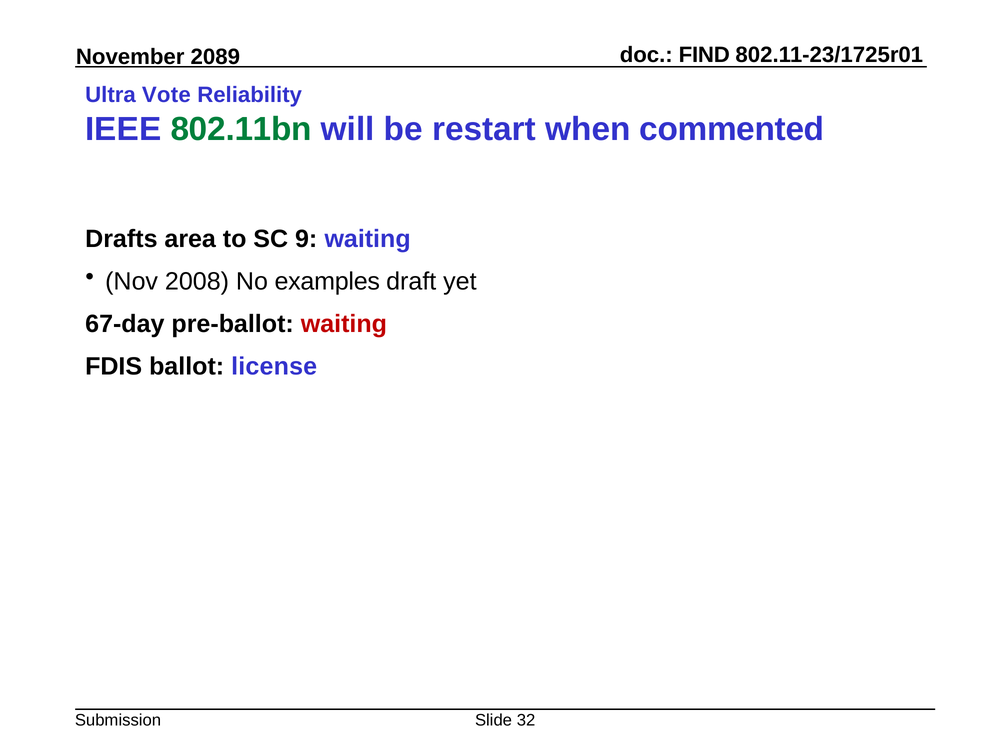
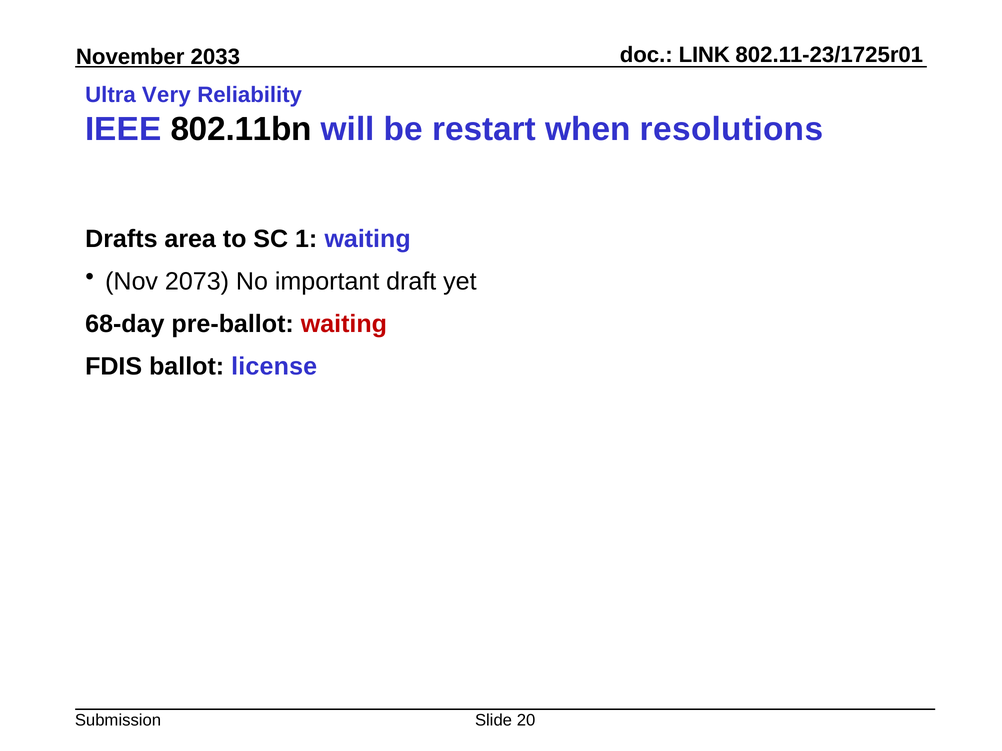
FIND: FIND -> LINK (704, 55)
2089: 2089 -> 2033 (215, 57)
Vote: Vote -> Very (166, 95)
802.11bn colour: green -> black (241, 129)
commented: commented -> resolutions (731, 129)
9: 9 -> 1 (306, 239)
2008: 2008 -> 2073 (197, 282)
examples: examples -> important (327, 282)
67-day: 67-day -> 68-day (125, 324)
32: 32 -> 20 (526, 721)
